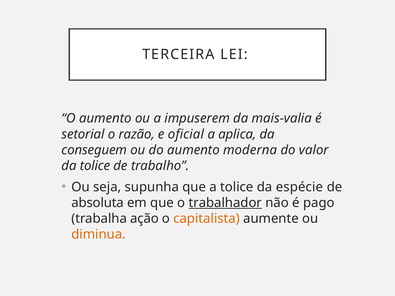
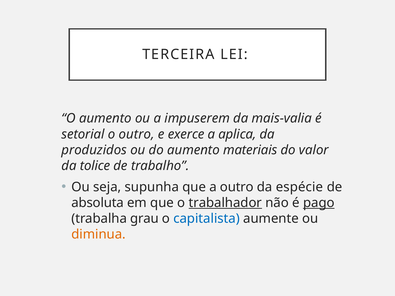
o razão: razão -> outro (137, 134)
oficial: oficial -> exerce (186, 134)
conseguem: conseguem -> produzidos (94, 150)
moderna: moderna -> materiais (250, 150)
a tolice: tolice -> outro (237, 187)
pago underline: none -> present (319, 203)
ação: ação -> grau (145, 219)
capitalista colour: orange -> blue (207, 219)
